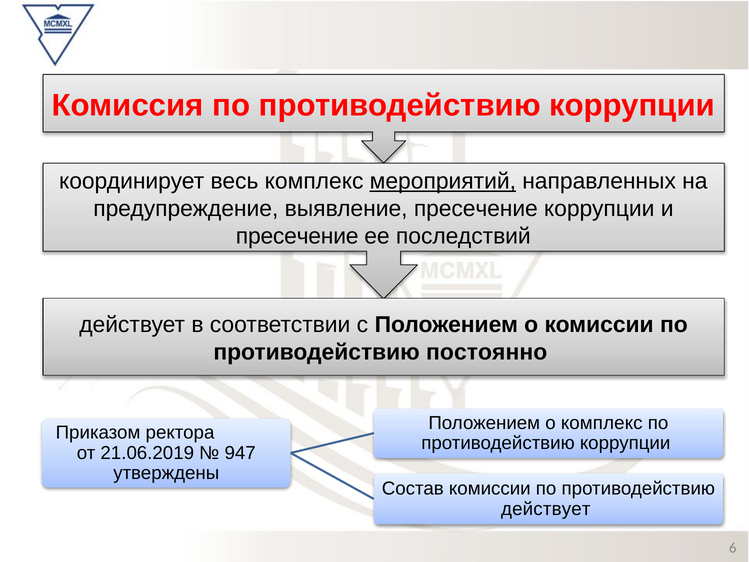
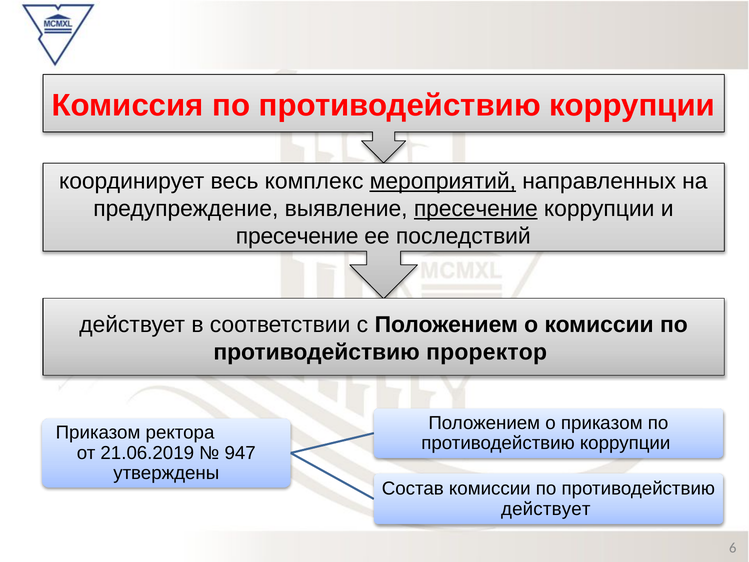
пресечение underline: none -> present (476, 209)
постоянно: постоянно -> проректор (487, 352)
о комплекс: комплекс -> приказом (602, 423)
